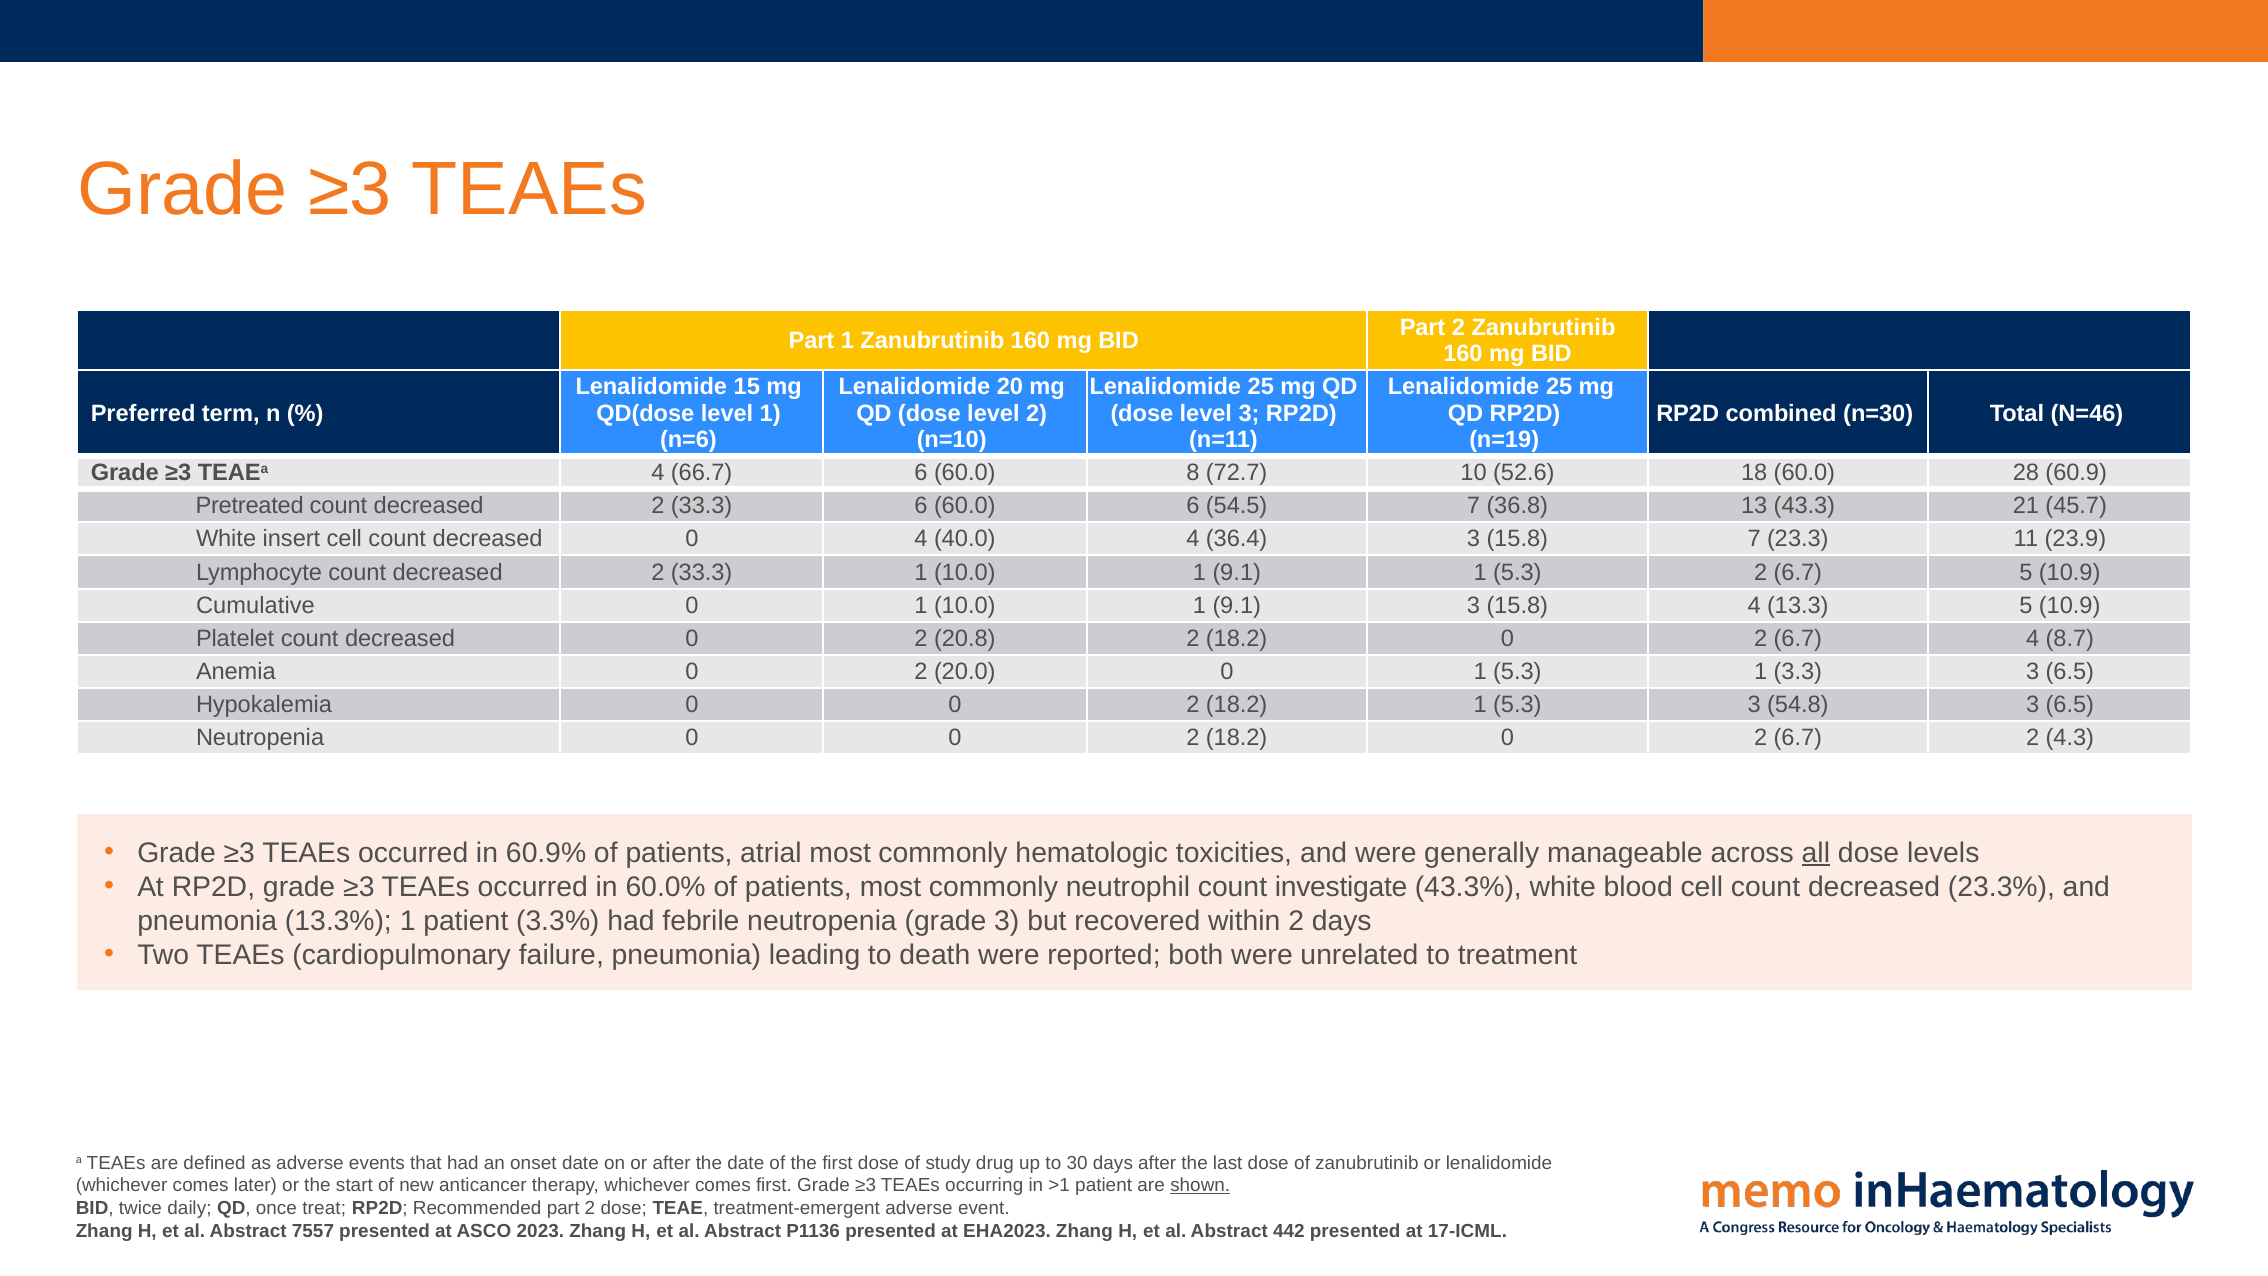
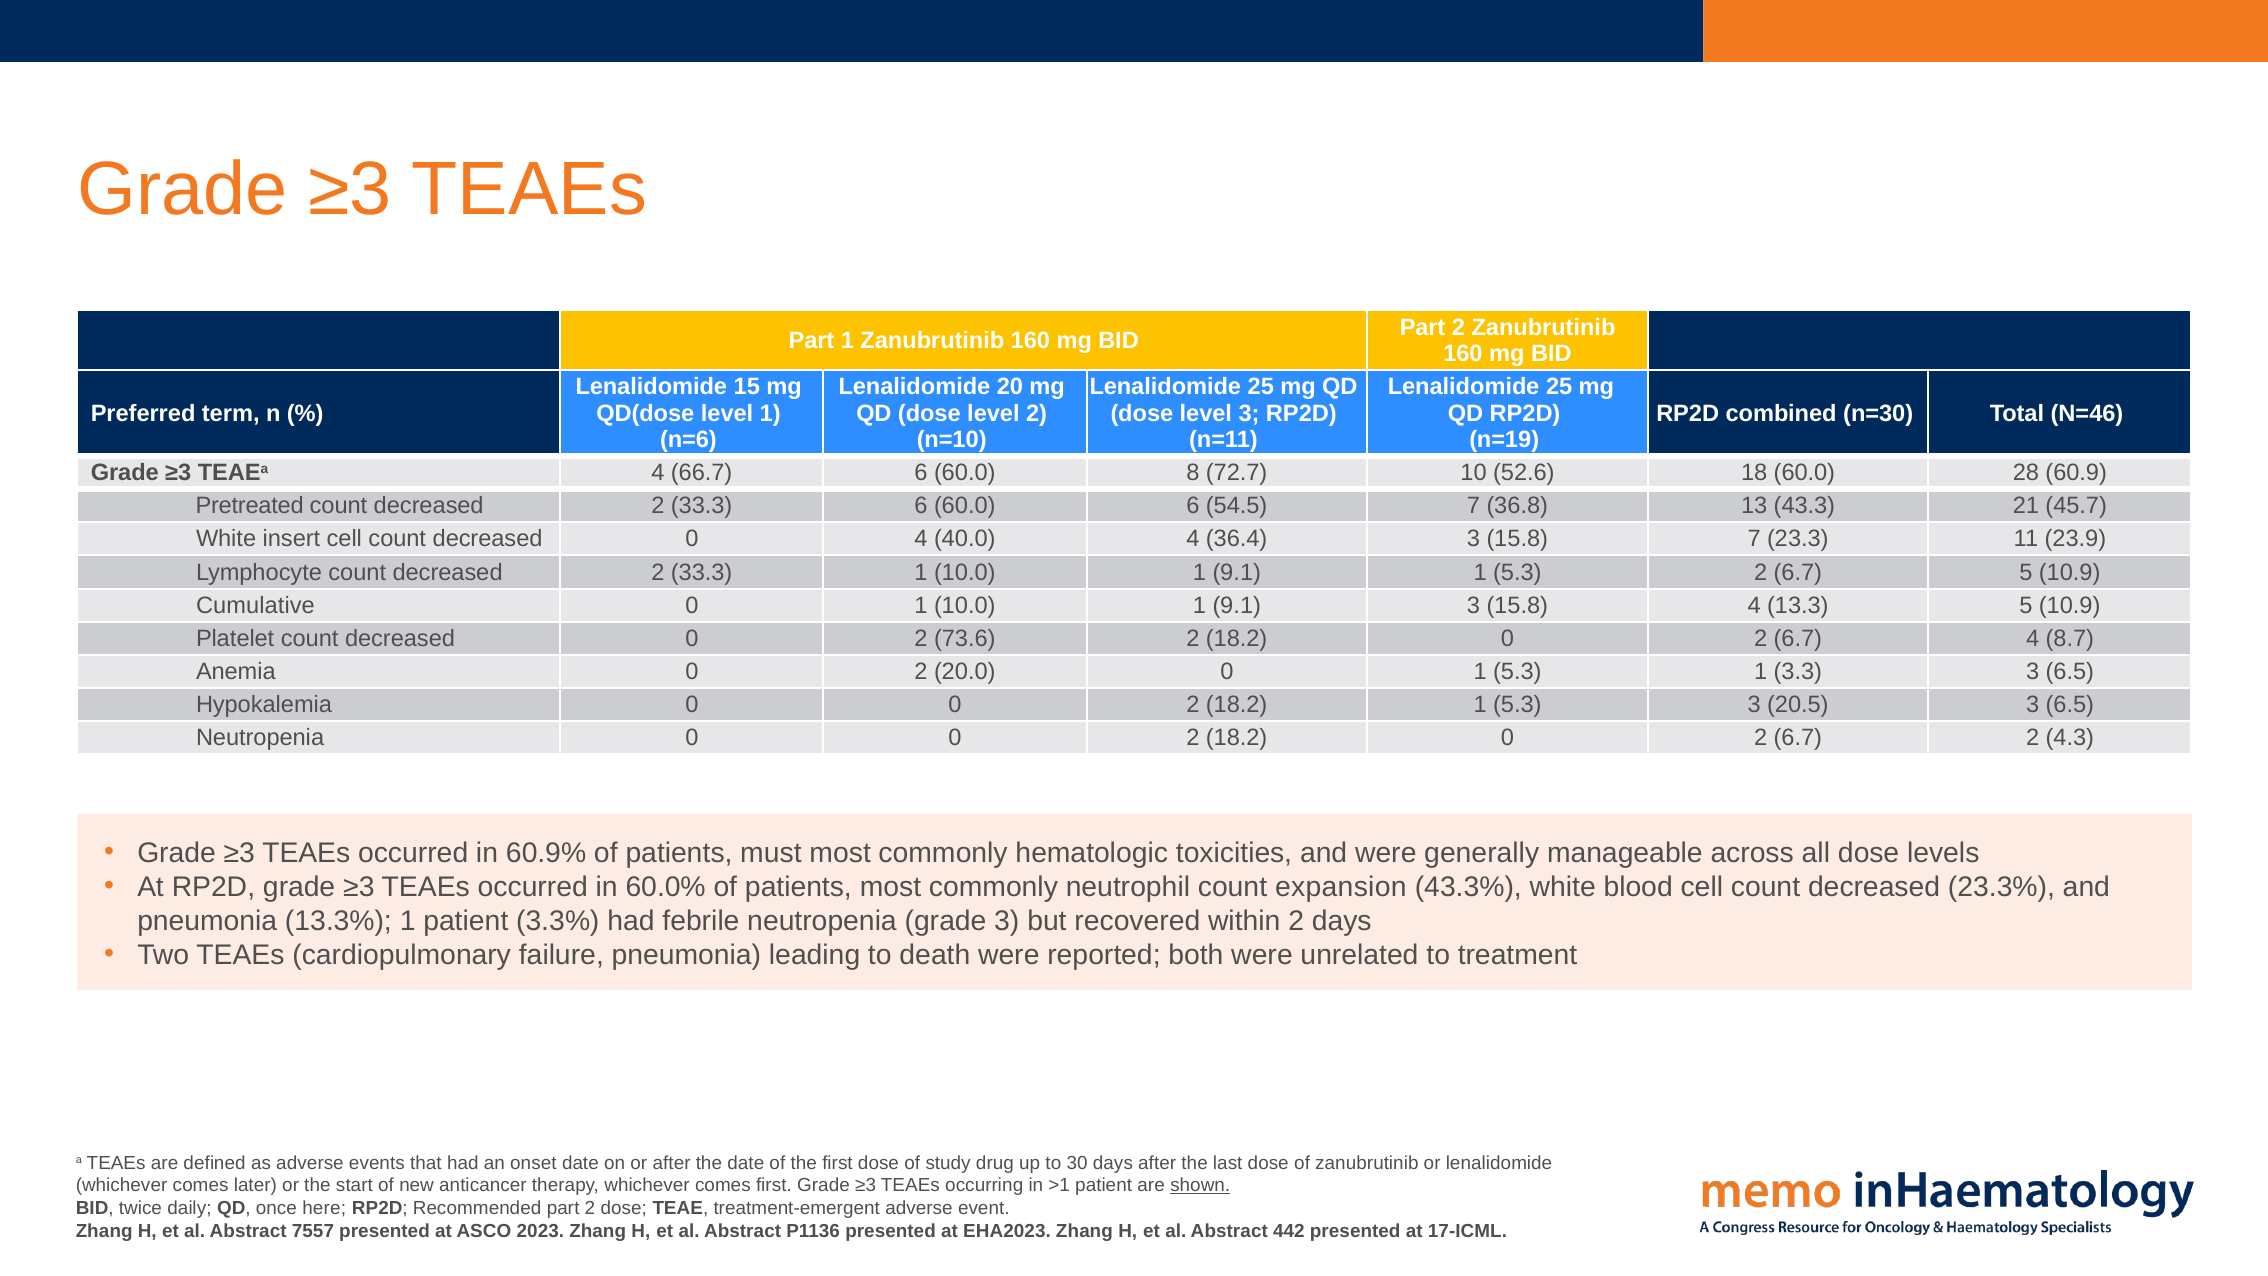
20.8: 20.8 -> 73.6 (965, 638)
54.8: 54.8 -> 20.5 (1798, 705)
atrial: atrial -> must (771, 853)
all underline: present -> none (1816, 853)
investigate: investigate -> expansion (1341, 887)
treat: treat -> here (324, 1208)
